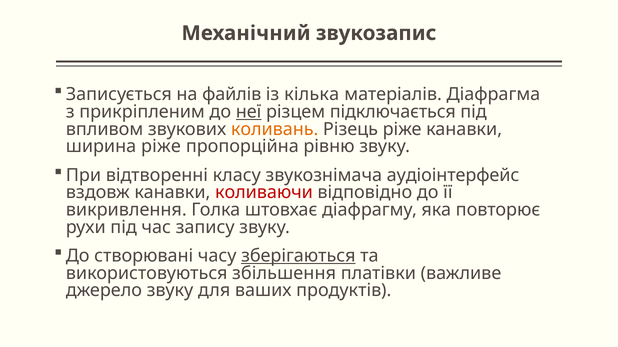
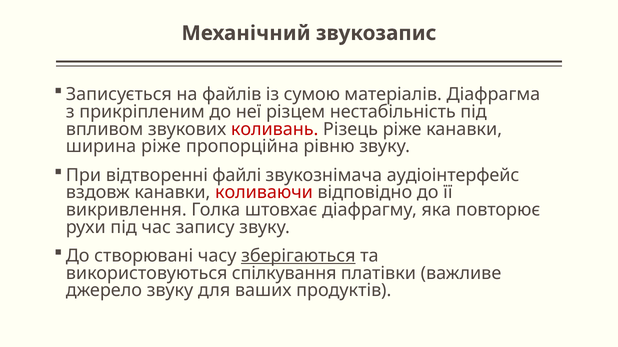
кілька: кілька -> сумою (312, 95)
неї underline: present -> none (249, 112)
підключається: підключається -> нестабільність (393, 112)
коливань colour: orange -> red (275, 129)
класу: класу -> файлі (237, 176)
збільшення: збільшення -> спілкування (284, 274)
